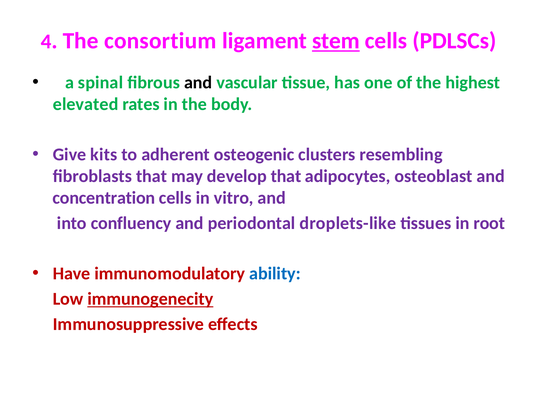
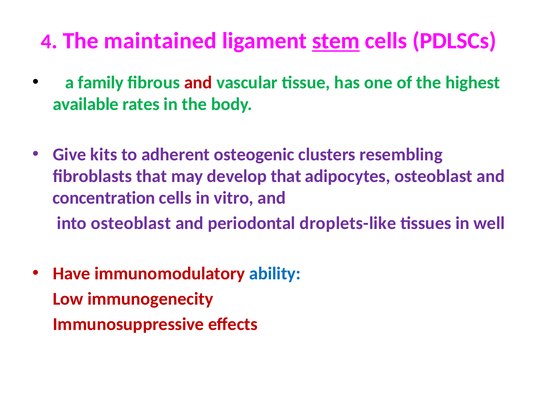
consortium: consortium -> maintained (160, 41)
spinal: spinal -> family (101, 83)
and colour: black -> red (198, 83)
elevated: elevated -> available (86, 104)
into confluency: confluency -> osteoblast (131, 223)
root: root -> well (489, 223)
immunogenecity underline: present -> none (150, 299)
